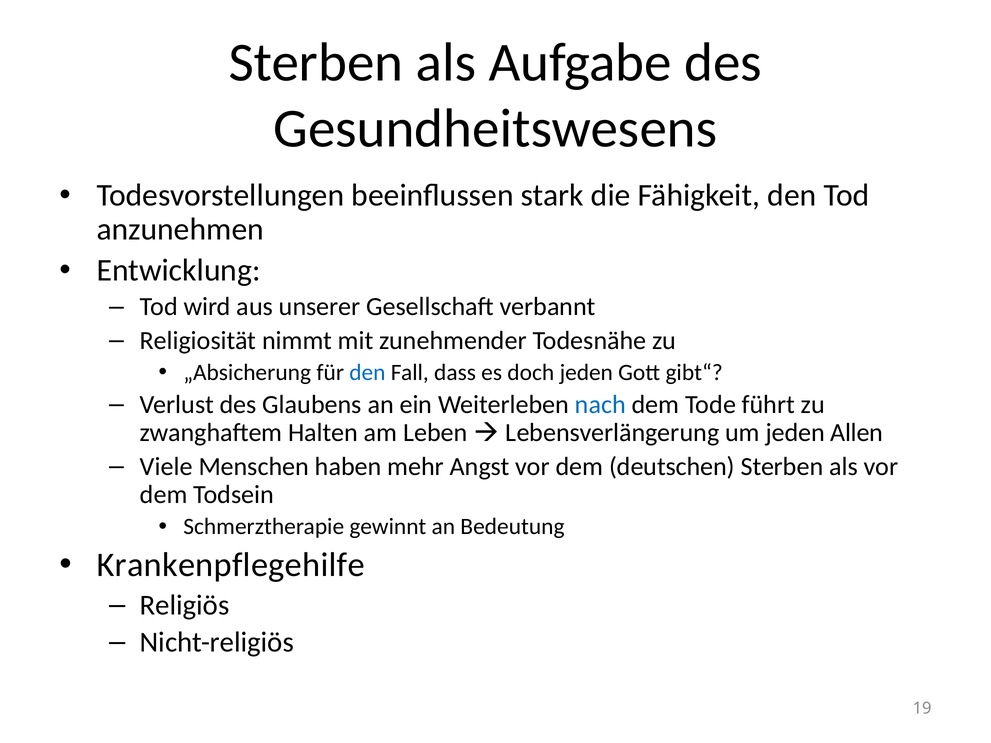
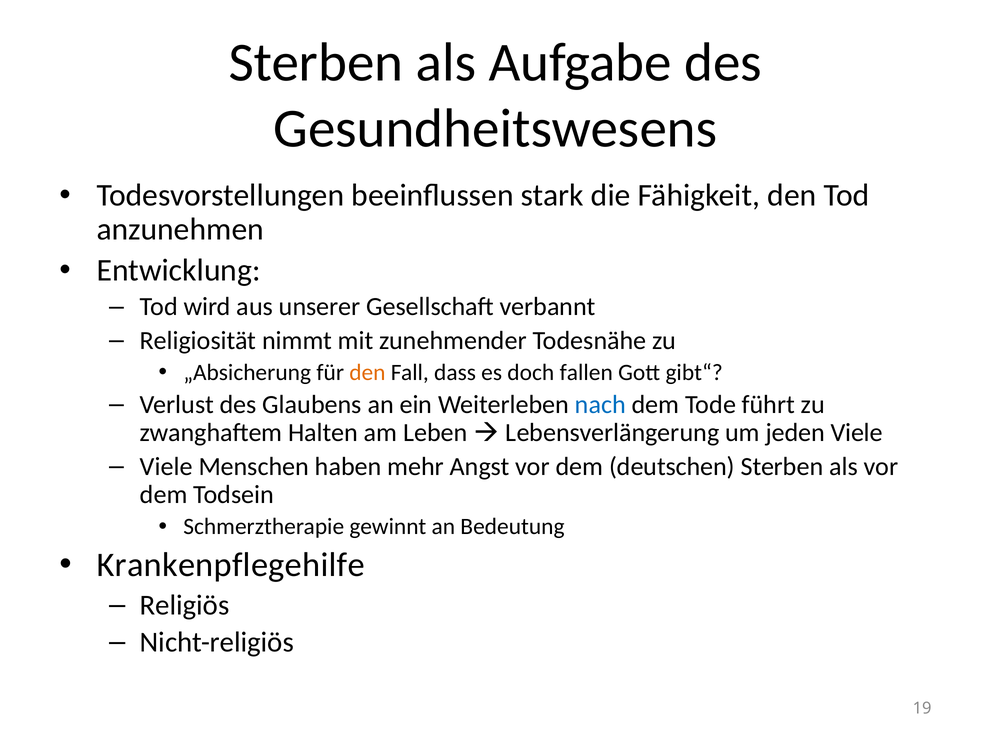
den colour: blue -> orange (367, 372)
doch jeden: jeden -> fallen (586, 372)
jeden Allen: Allen -> Viele (857, 433)
